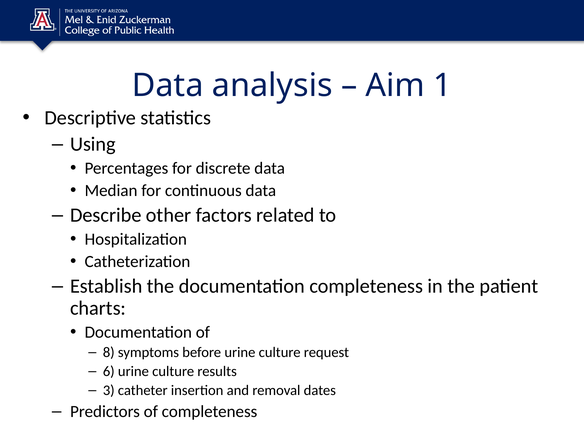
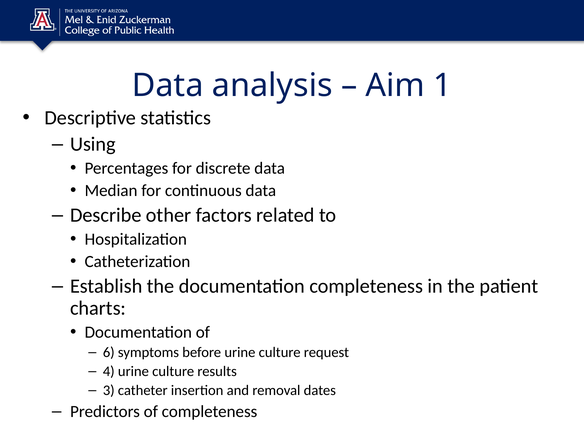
8: 8 -> 6 (109, 352)
6: 6 -> 4 (109, 371)
